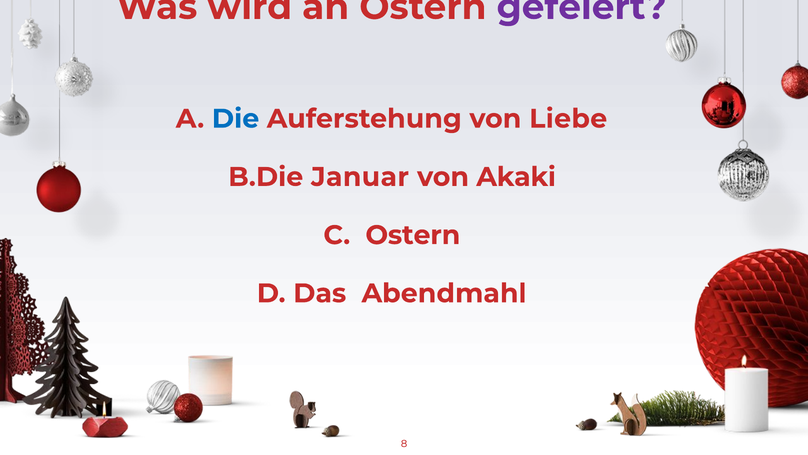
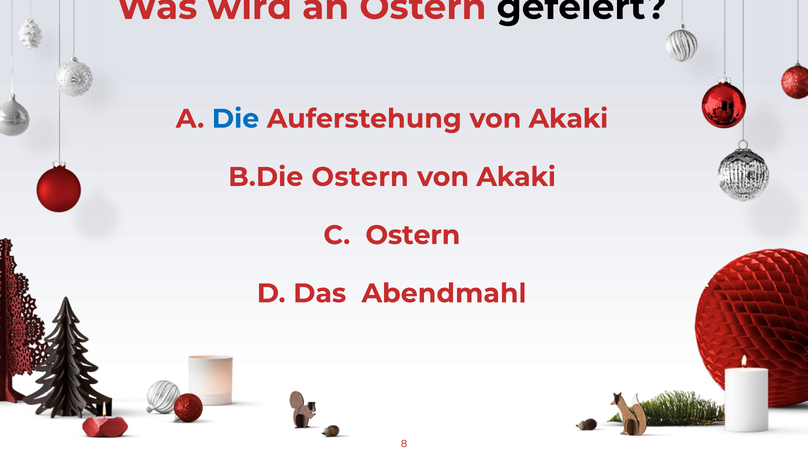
gefeiert colour: purple -> black (582, 7)
Auferstehung von Liebe: Liebe -> Akaki (568, 119)
B.Die Januar: Januar -> Ostern (360, 177)
